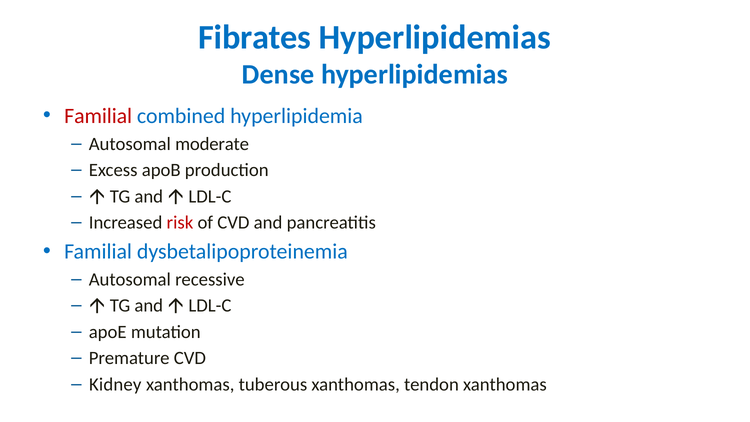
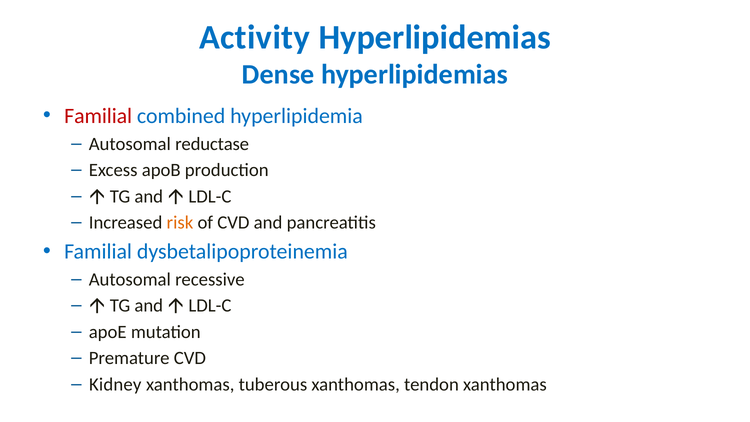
Fibrates: Fibrates -> Activity (254, 38)
moderate: moderate -> reductase (212, 144)
risk colour: red -> orange (180, 223)
